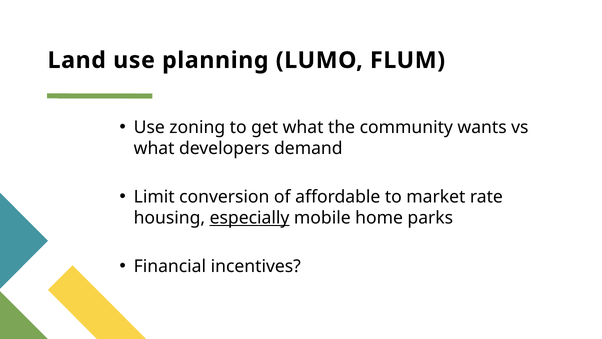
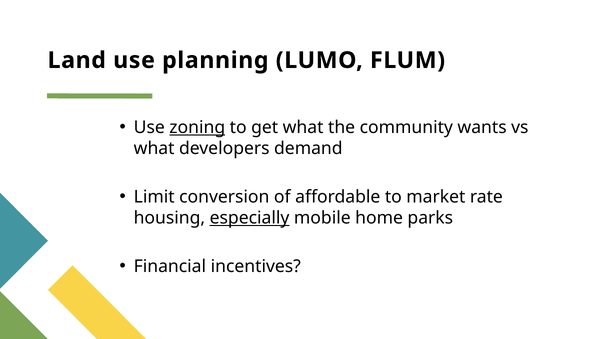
zoning underline: none -> present (197, 127)
